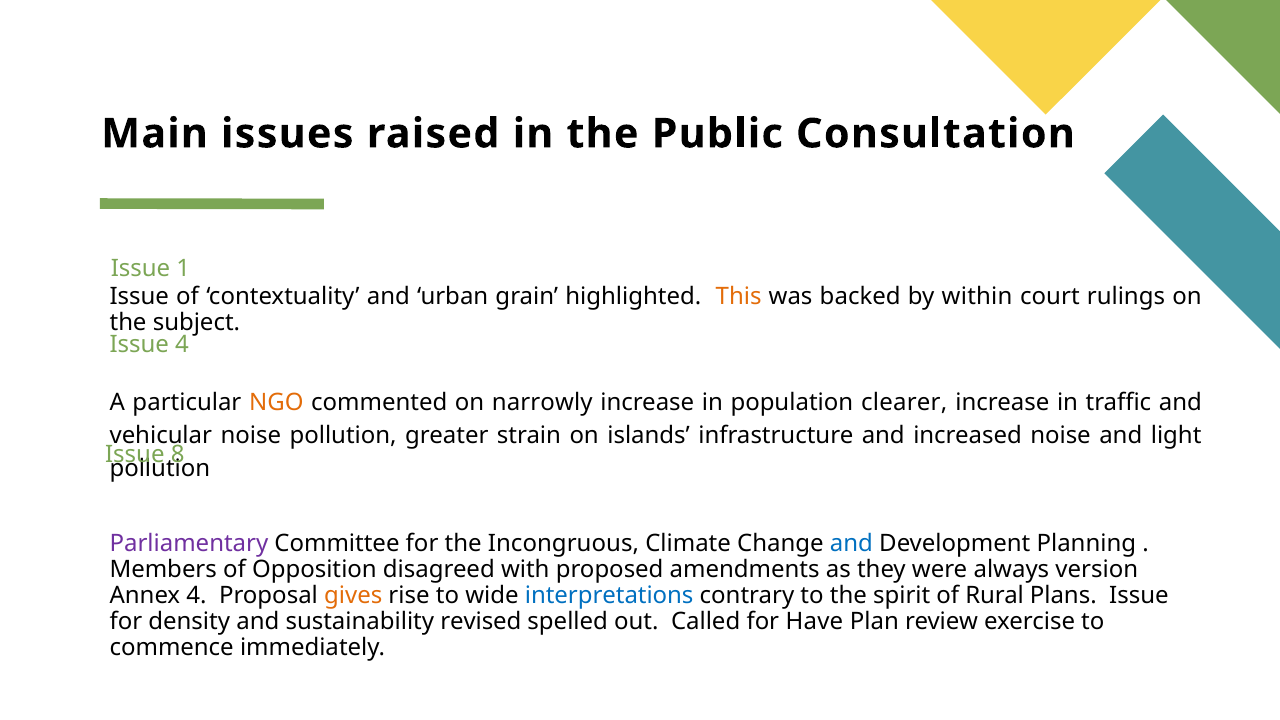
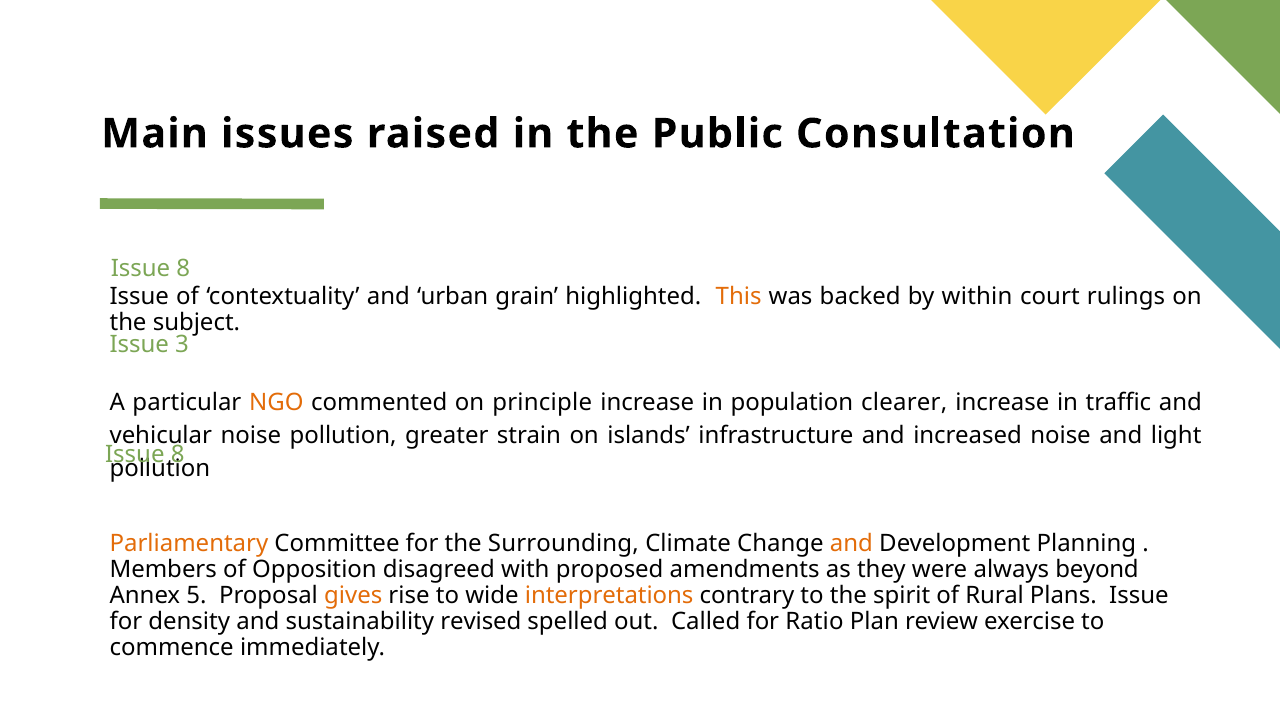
1: 1 -> 8 (183, 268)
Issue 4: 4 -> 3 (182, 345)
narrowly: narrowly -> principle (542, 402)
Parliamentary colour: purple -> orange (189, 544)
Incongruous: Incongruous -> Surrounding (563, 544)
and colour: blue -> orange (851, 544)
version: version -> beyond (1097, 570)
Annex 4: 4 -> 5 (197, 596)
interpretations colour: blue -> orange (609, 596)
Have: Have -> Ratio (814, 622)
